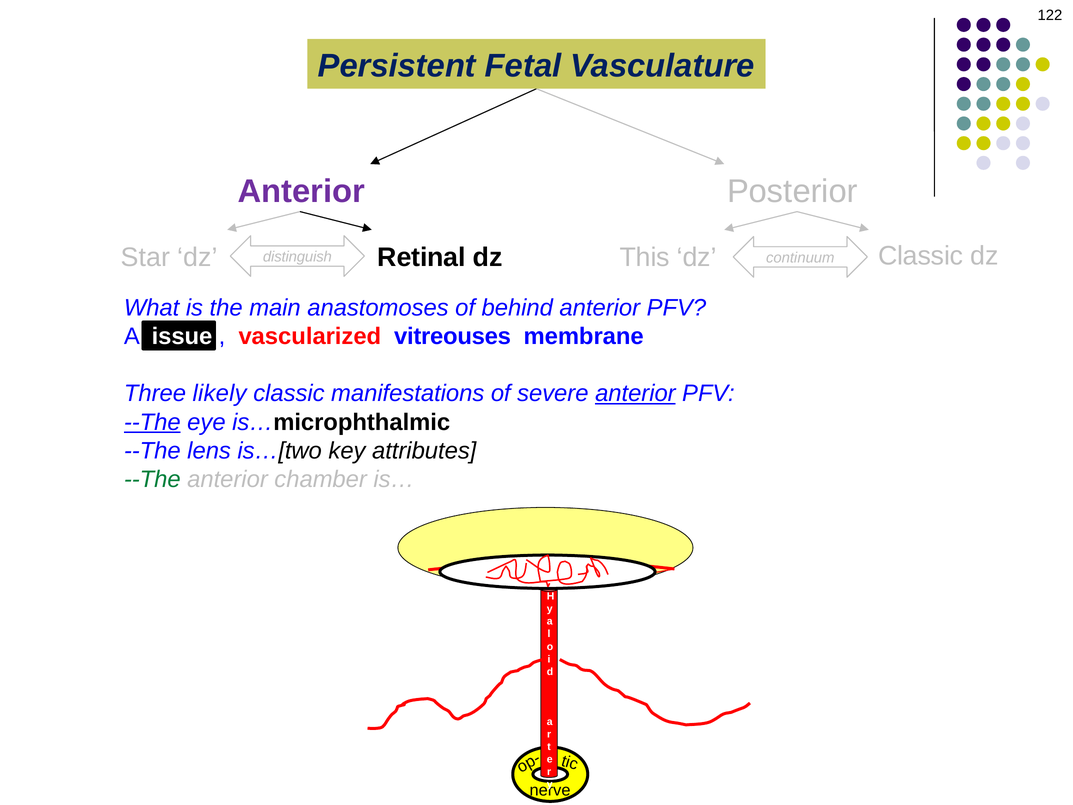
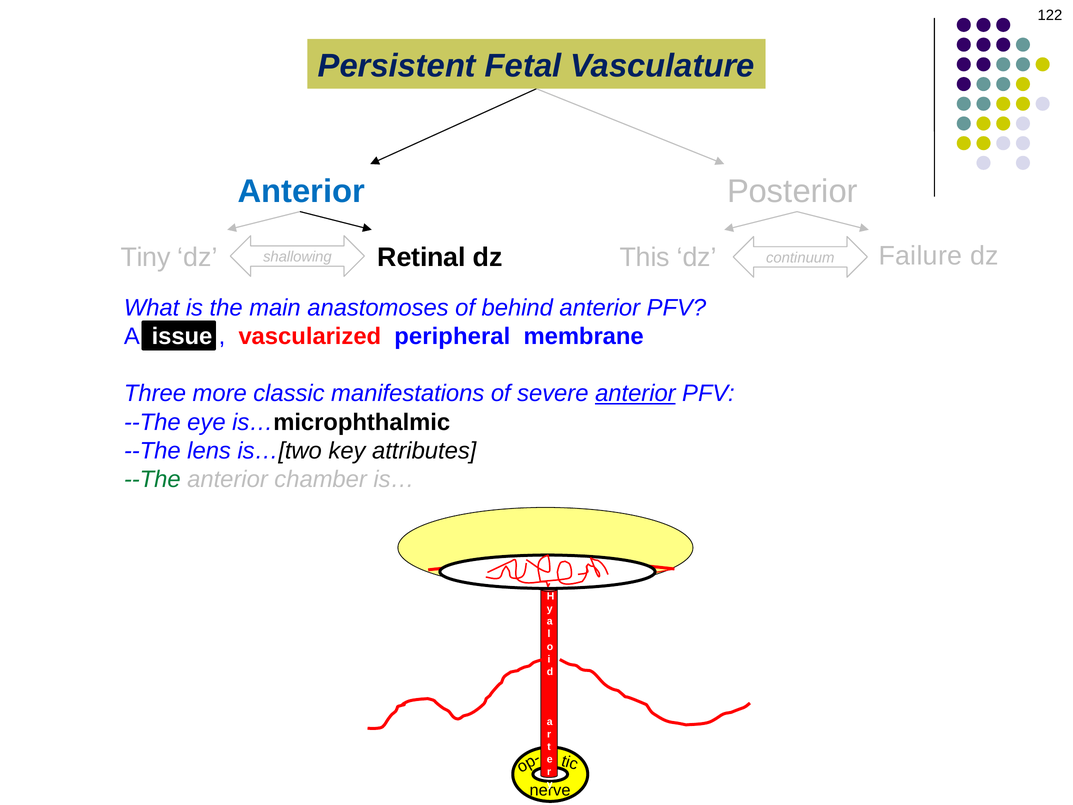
Anterior colour: purple -> blue (301, 191)
Star: Star -> Tiny (146, 257)
dz Classic: Classic -> Failure (920, 256)
distinguish: distinguish -> shallowing (297, 257)
vitreouses: vitreouses -> peripheral (452, 336)
likely: likely -> more (220, 393)
--The underline: present -> none (152, 422)
